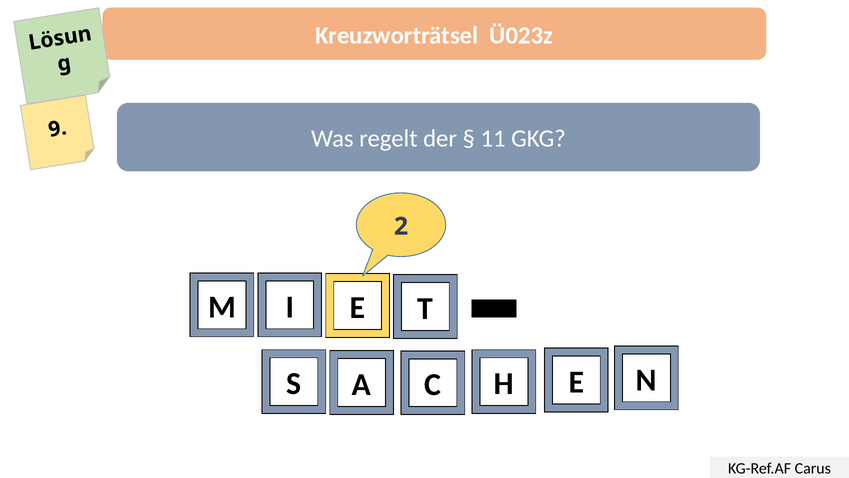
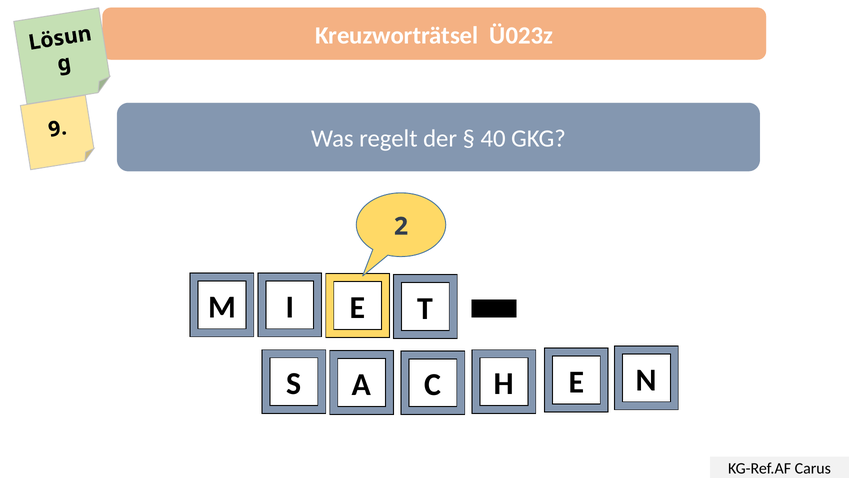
11: 11 -> 40 (493, 139)
